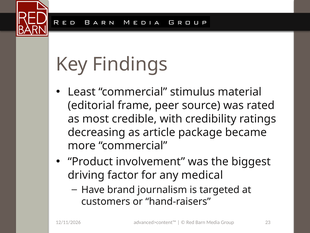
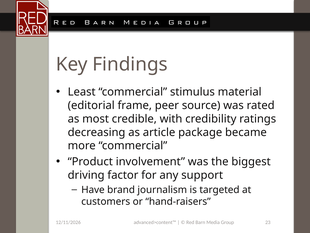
medical: medical -> support (202, 175)
